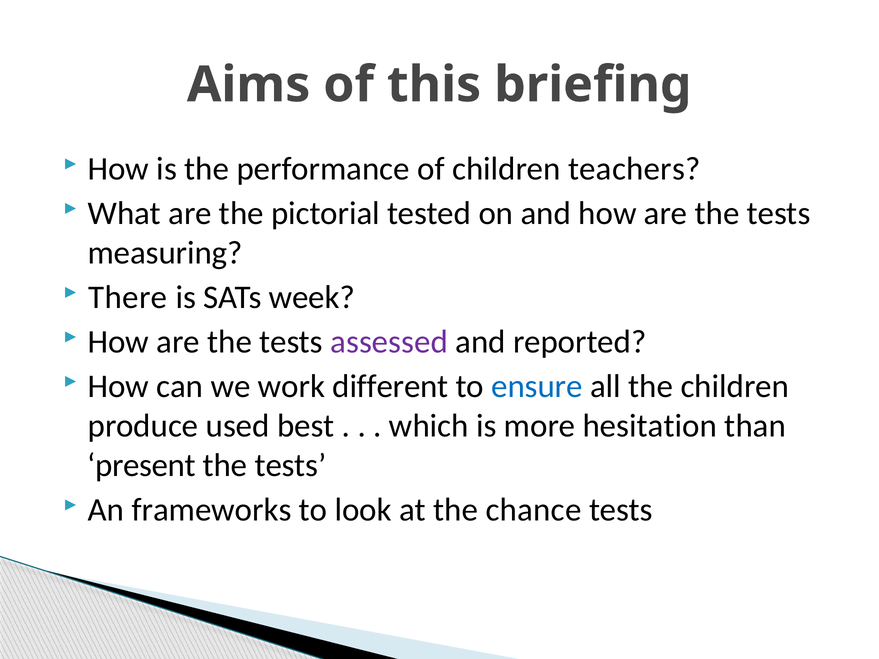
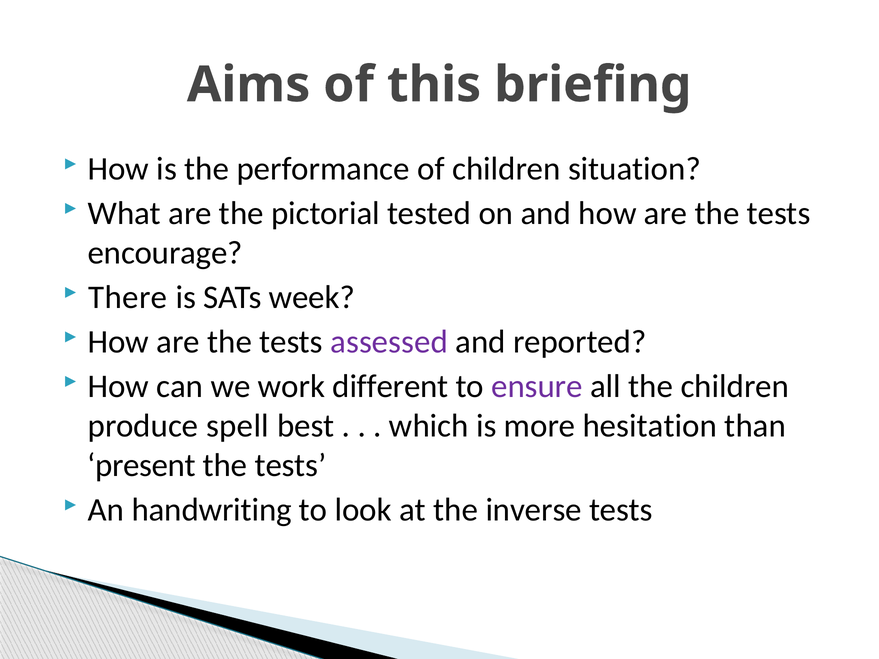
teachers: teachers -> situation (634, 169)
measuring: measuring -> encourage (165, 253)
ensure colour: blue -> purple (537, 386)
used: used -> spell (238, 426)
frameworks: frameworks -> handwriting (212, 510)
chance: chance -> inverse (534, 510)
